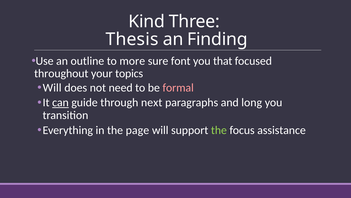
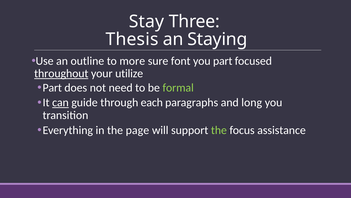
Kind: Kind -> Stay (146, 21)
Finding: Finding -> Staying (217, 39)
you that: that -> part (223, 61)
throughout underline: none -> present (61, 73)
topics: topics -> utilize (129, 73)
Will: Will -> Part (52, 87)
formal colour: pink -> light green (178, 87)
next: next -> each (152, 102)
